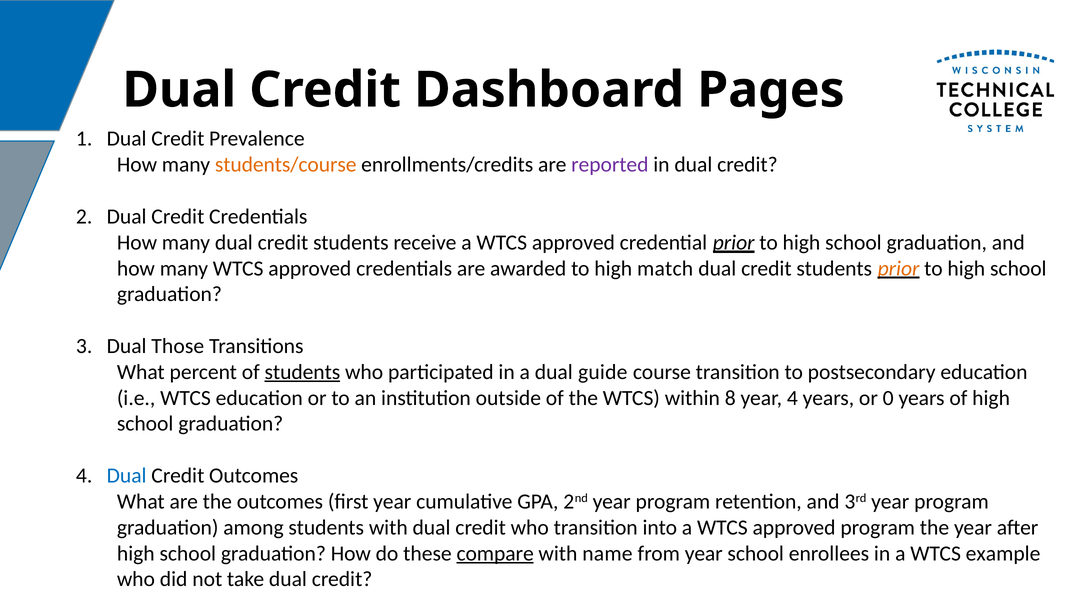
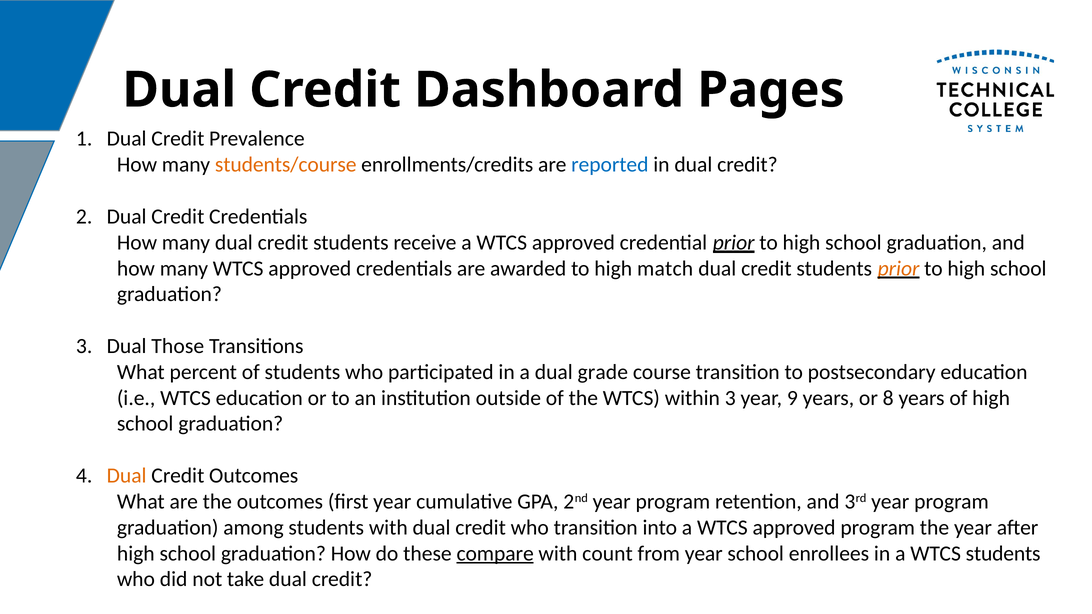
reported colour: purple -> blue (610, 165)
students underline: present -> none (302, 372)
guide: guide -> grade (603, 372)
within 8: 8 -> 3 (730, 398)
year 4: 4 -> 9 (792, 398)
0: 0 -> 8 (888, 398)
Dual colour: blue -> orange (127, 476)
name: name -> count (608, 554)
WTCS example: example -> students (1003, 554)
